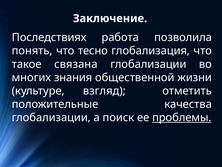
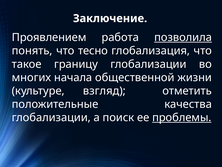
Последствиях: Последствиях -> Проявлением (49, 37)
позволила underline: none -> present (183, 37)
связана: связана -> границу (76, 64)
знания: знания -> начала (73, 77)
